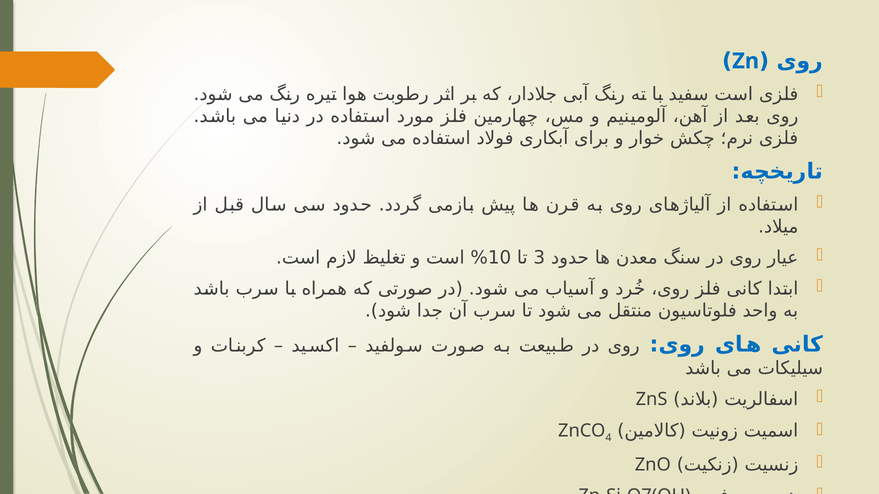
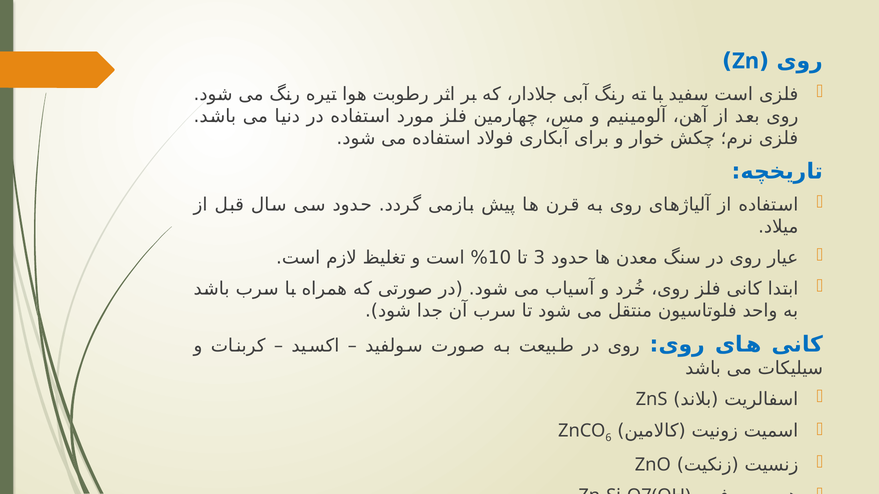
4: 4 -> 6 (608, 438)
